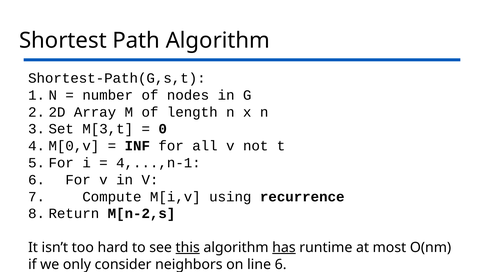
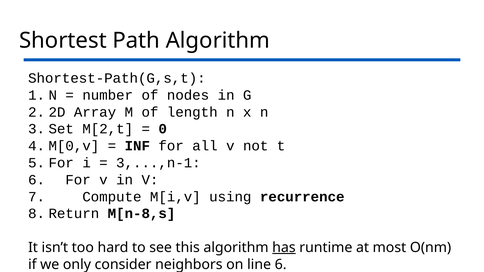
M[3,t: M[3,t -> M[2,t (108, 129)
4,...,n-1: 4,...,n-1 -> 3,...,n-1 (158, 163)
M[n-2,s: M[n-2,s -> M[n-8,s (142, 214)
this underline: present -> none (188, 248)
